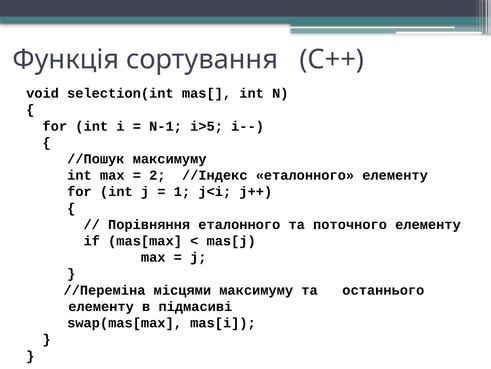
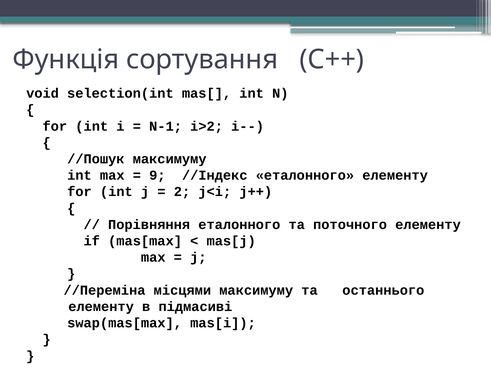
i>5: i>5 -> i>2 (207, 126)
2: 2 -> 9 (157, 175)
1: 1 -> 2 (182, 191)
